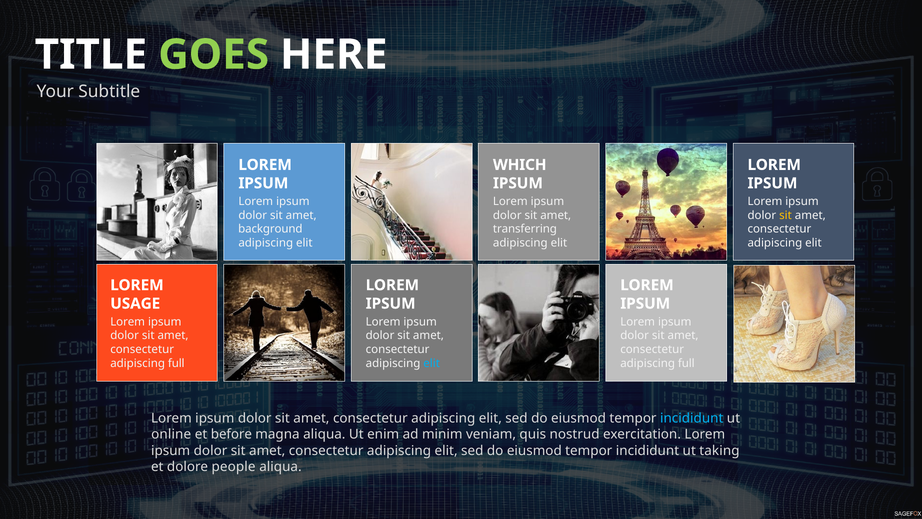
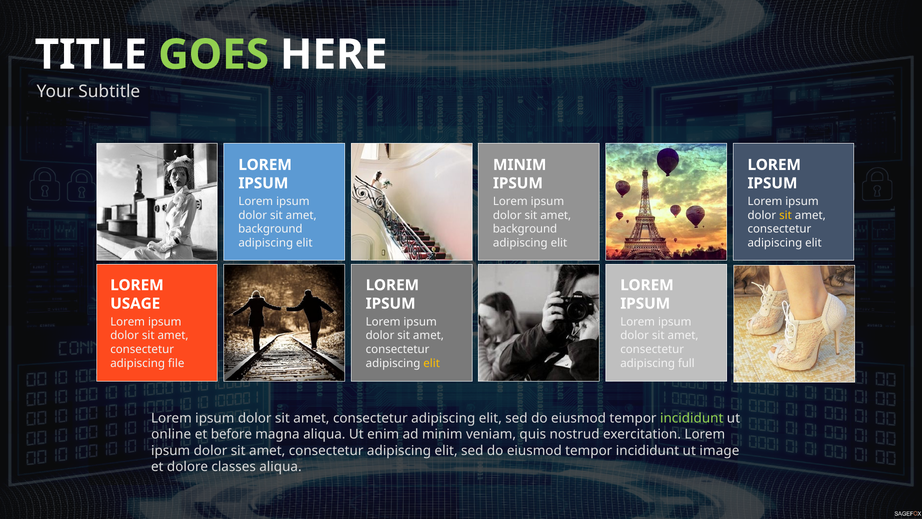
WHICH: WHICH -> MINIM (520, 165)
transferring: transferring -> background (525, 229)
full: full -> file (176, 363)
elit colour: light blue -> yellow (432, 363)
incididunt colour: light blue -> light green (692, 418)
taking: taking -> image (719, 450)
people: people -> classes (234, 466)
